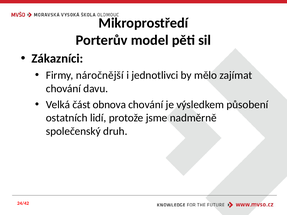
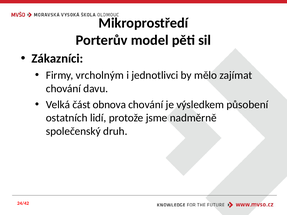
náročnější: náročnější -> vrcholným (100, 75)
